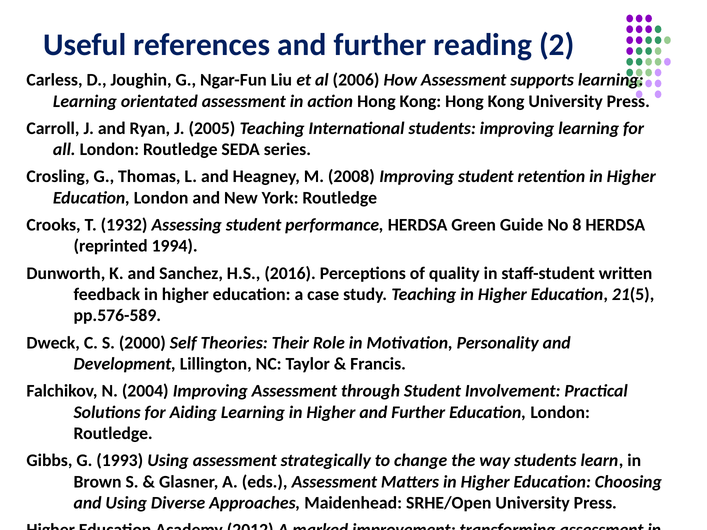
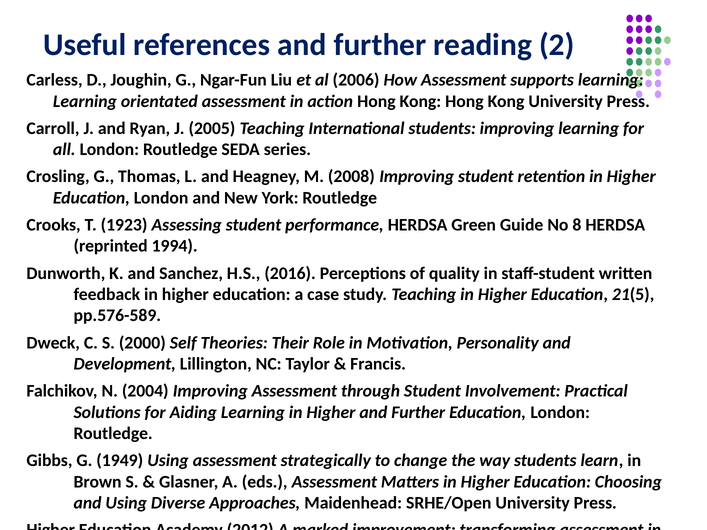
1932: 1932 -> 1923 (124, 225)
1993: 1993 -> 1949 (120, 461)
